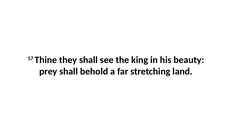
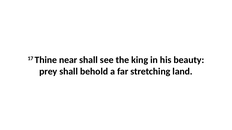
they: they -> near (68, 60)
